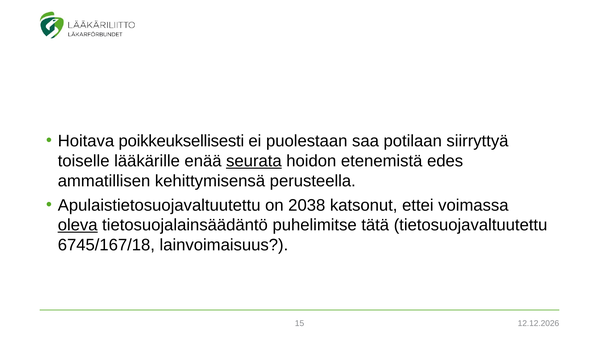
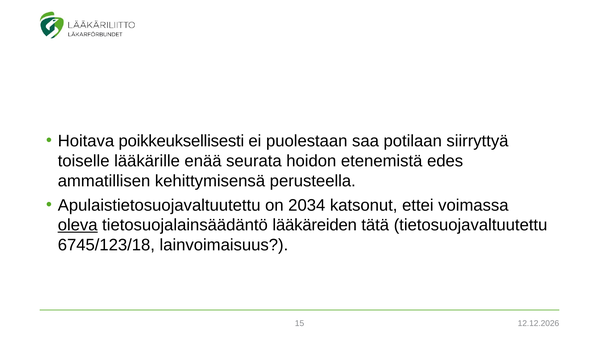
seurata underline: present -> none (254, 161)
2038: 2038 -> 2034 (307, 205)
puhelimitse: puhelimitse -> lääkäreiden (315, 225)
6745/167/18: 6745/167/18 -> 6745/123/18 (106, 245)
